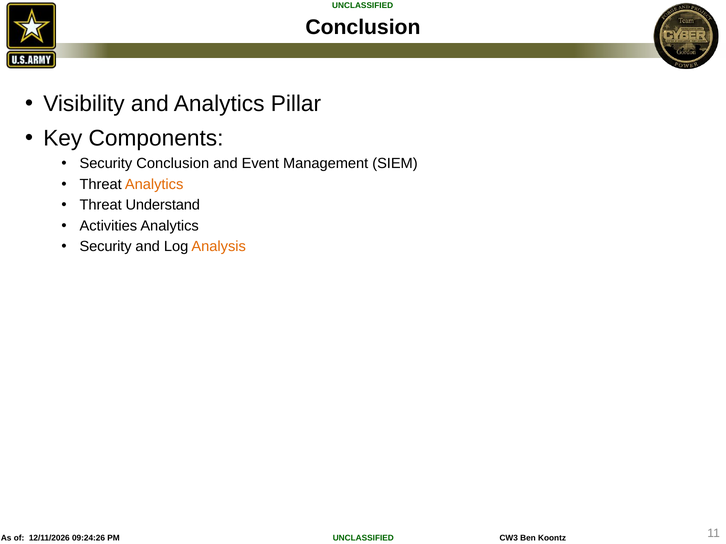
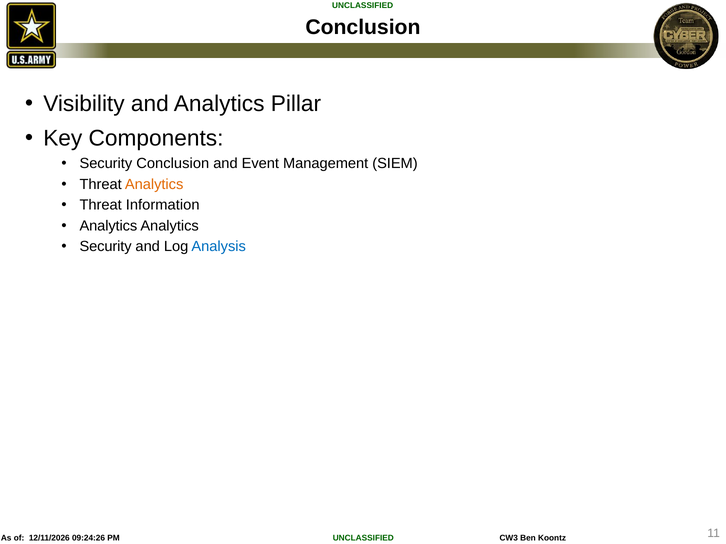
Understand: Understand -> Information (163, 205)
Activities: Activities -> Analytics (108, 226)
Analysis colour: orange -> blue (219, 247)
